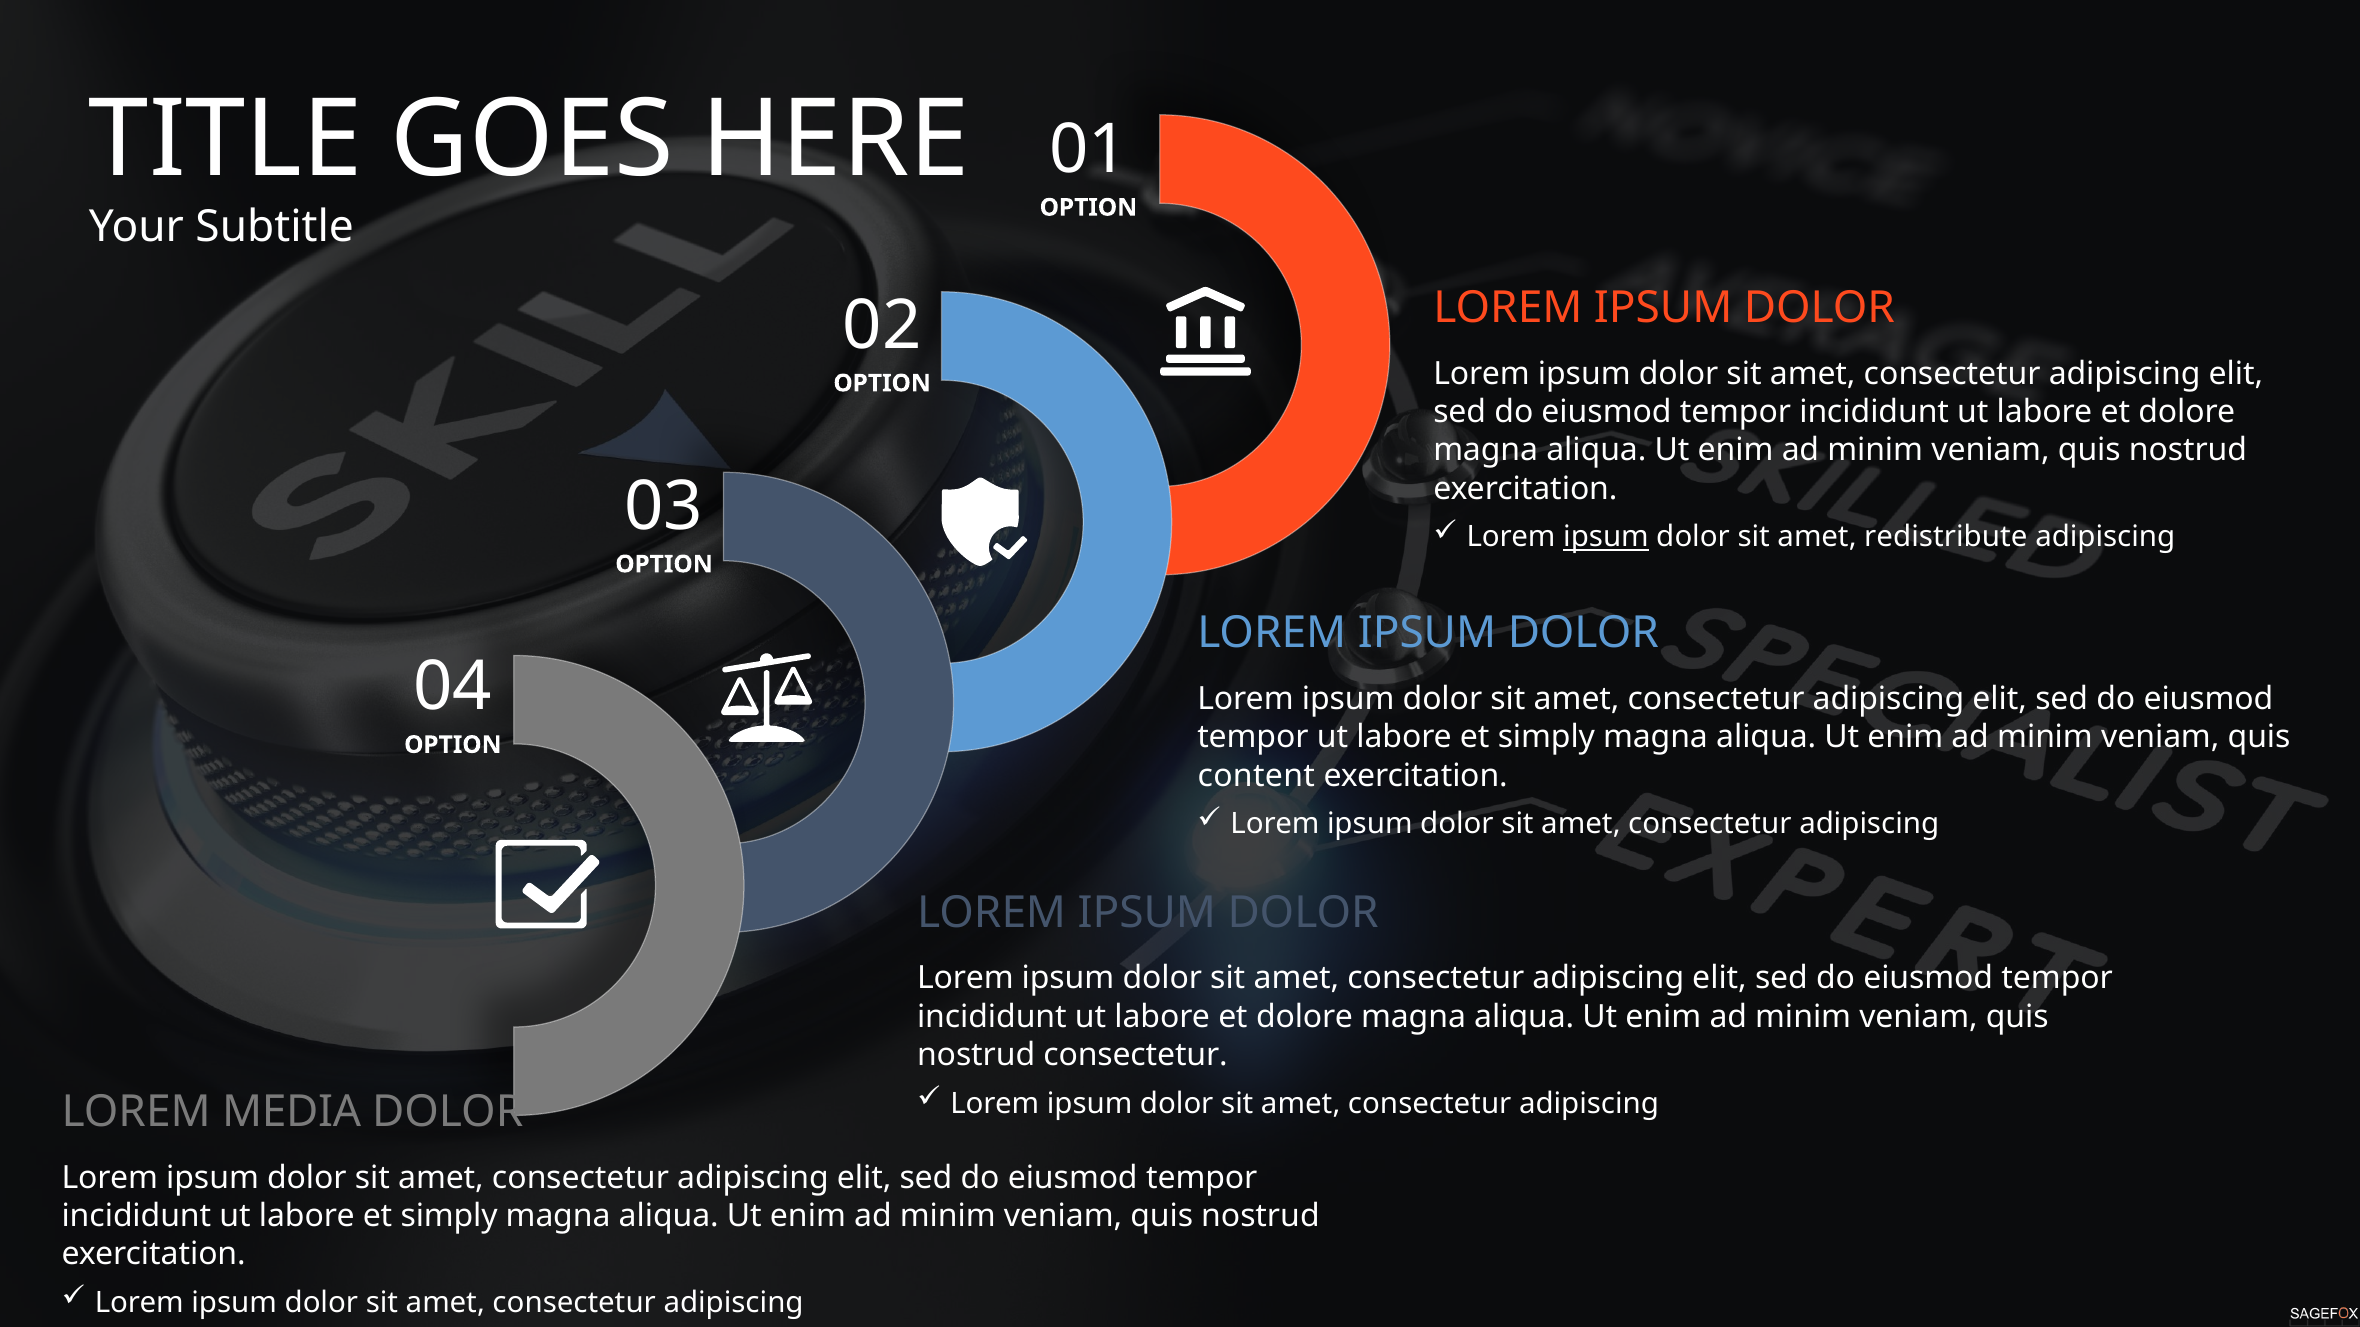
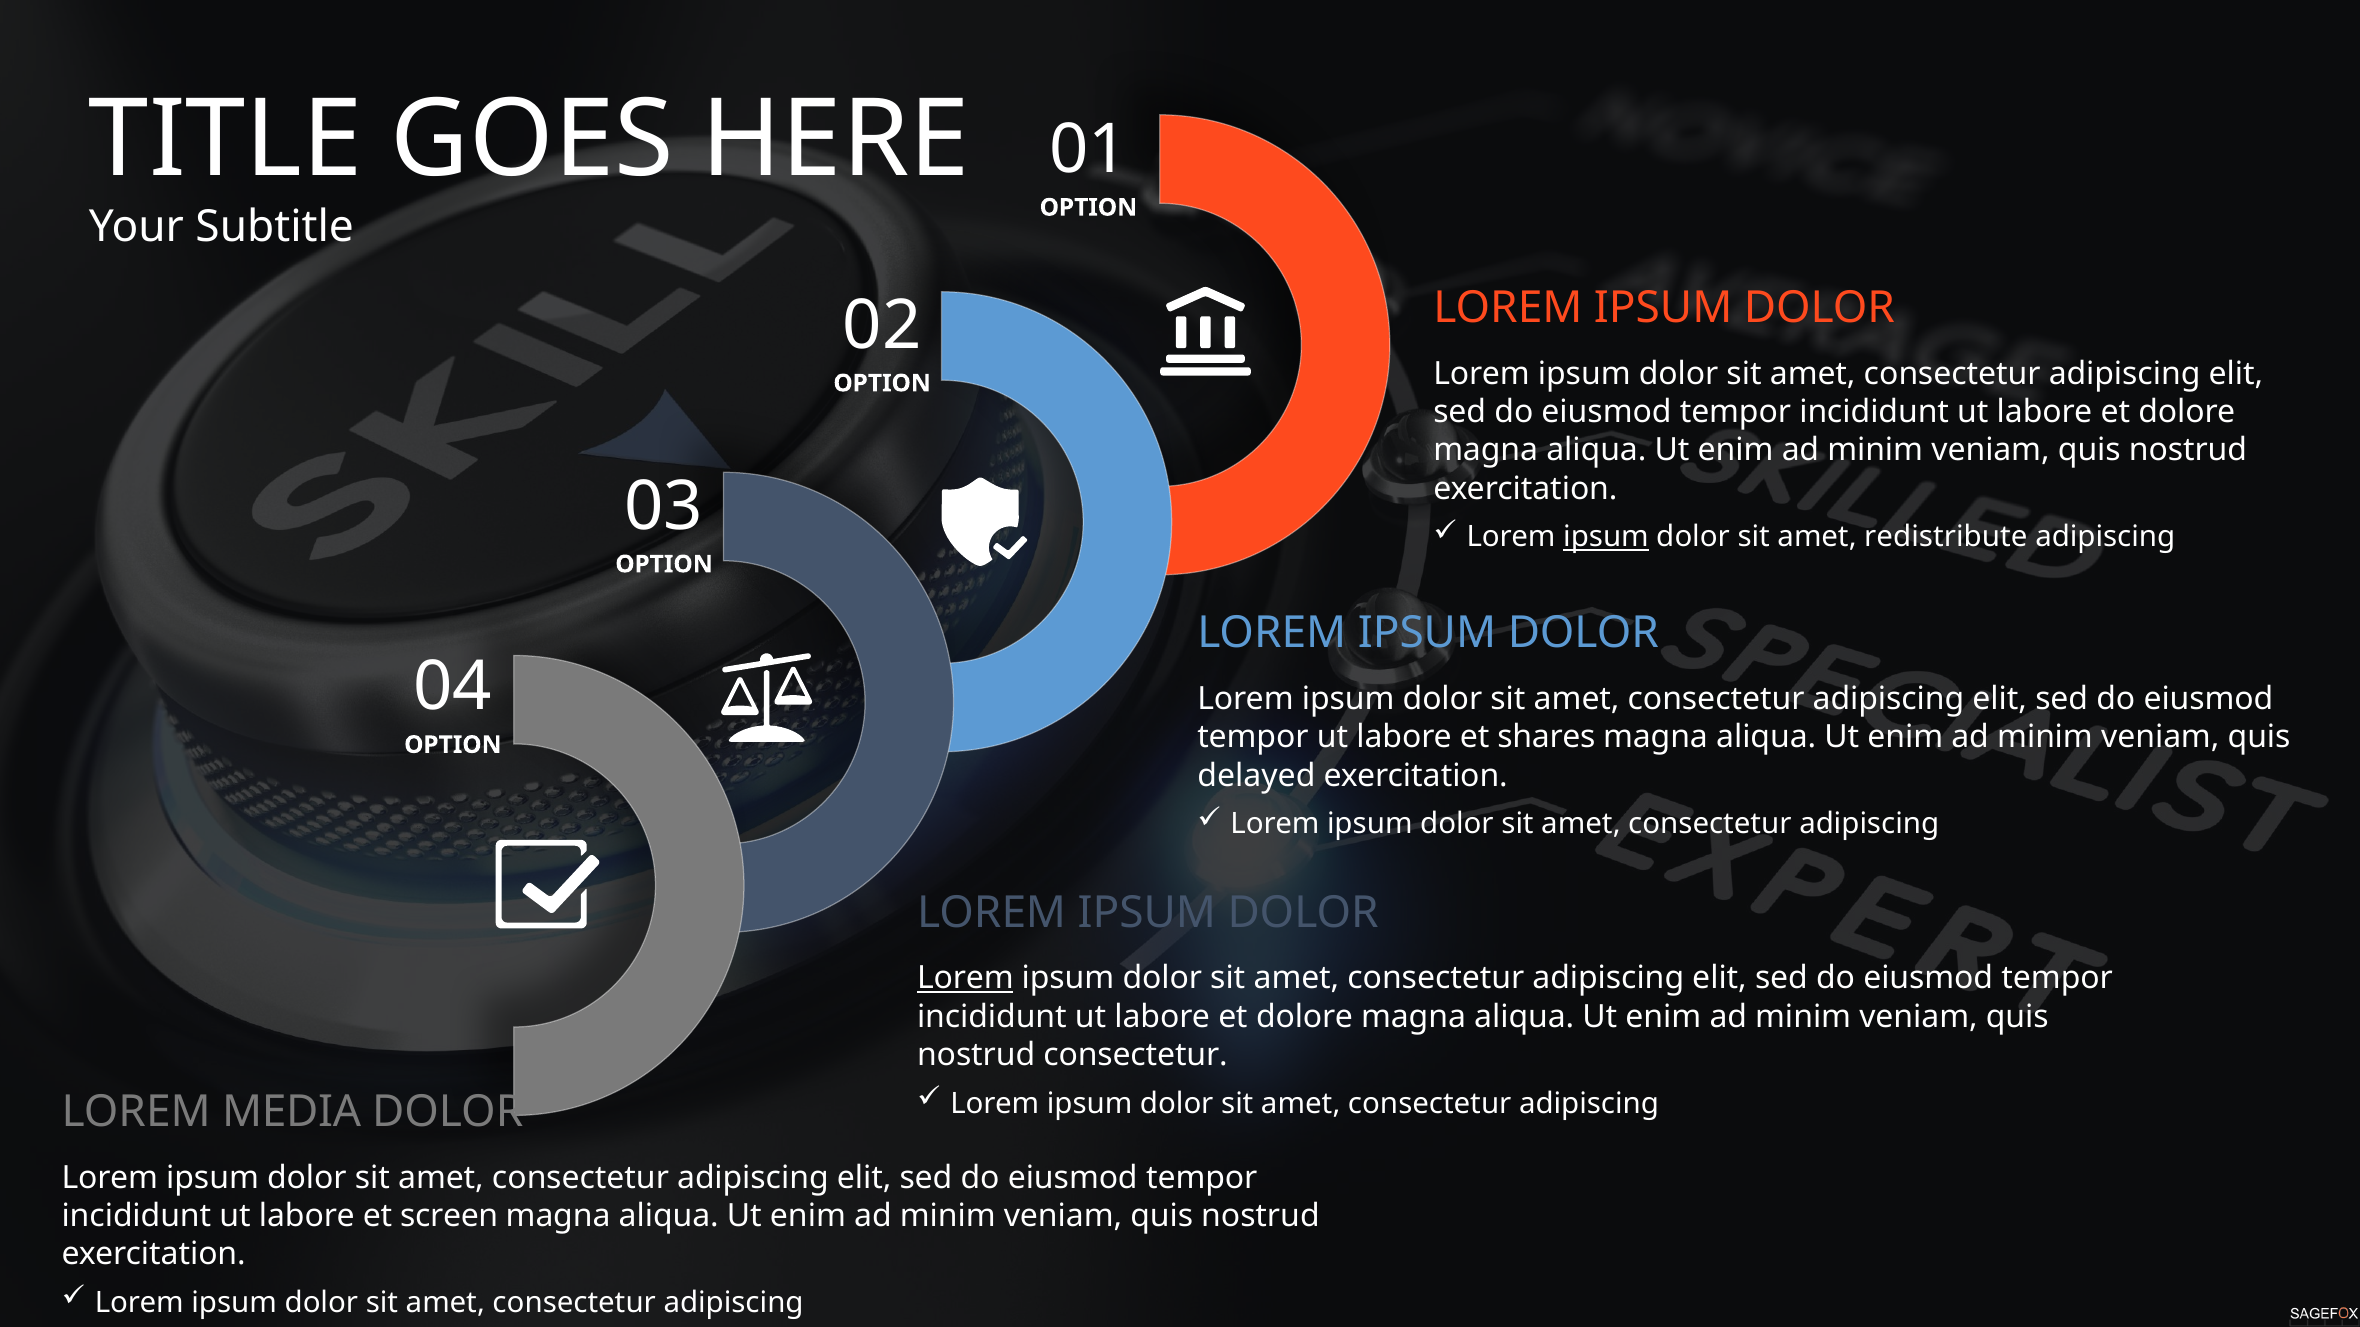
simply: simply -> shares (1546, 737)
content: content -> delayed (1256, 776)
Lorem underline: none -> present (965, 979)
simply: simply -> screen (449, 1216)
